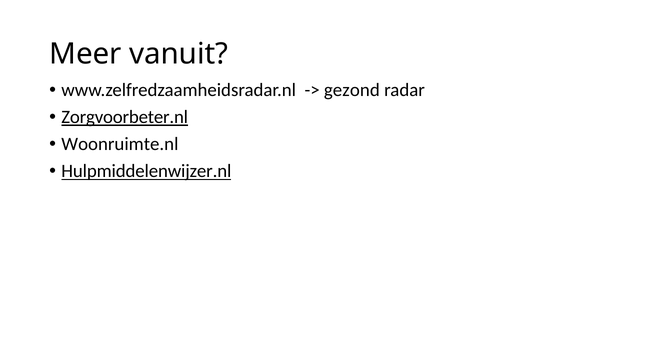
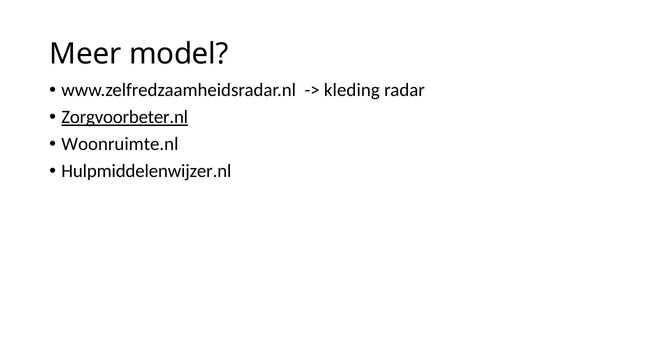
vanuit: vanuit -> model (179, 54)
gezond: gezond -> kleding (352, 90)
Hulpmiddelenwijzer.nl underline: present -> none (146, 171)
